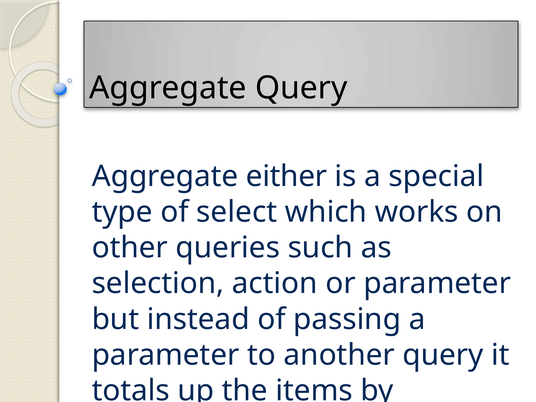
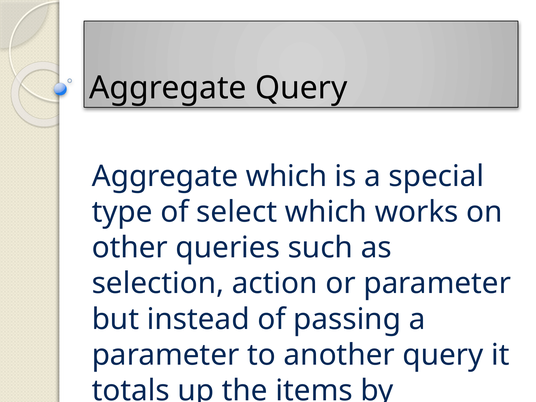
Aggregate either: either -> which (287, 176)
